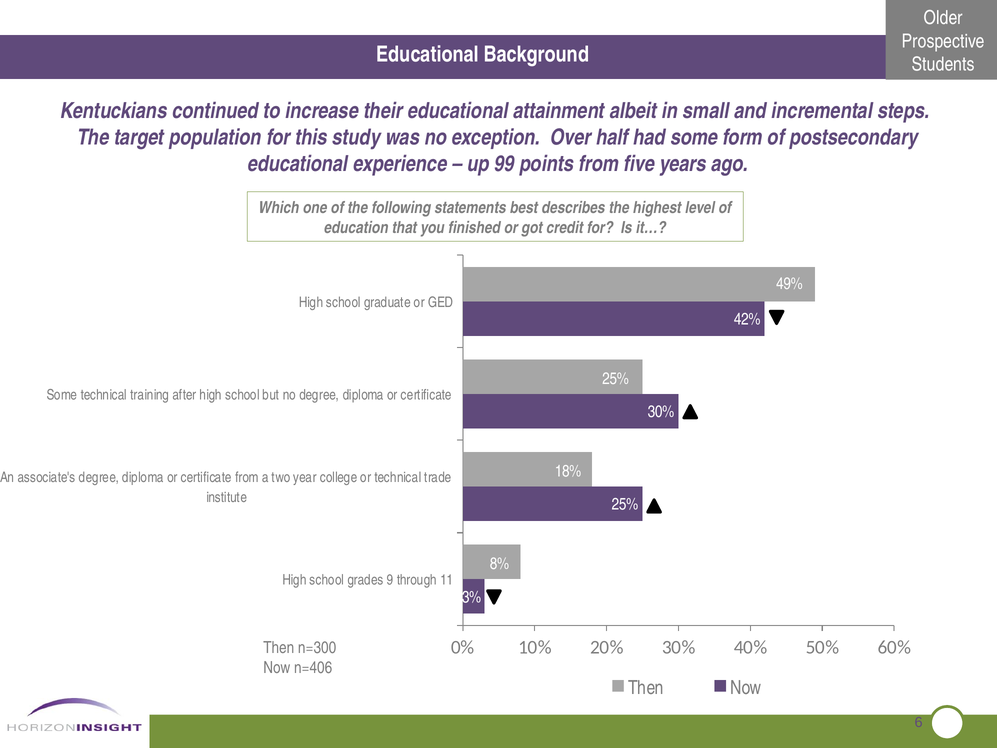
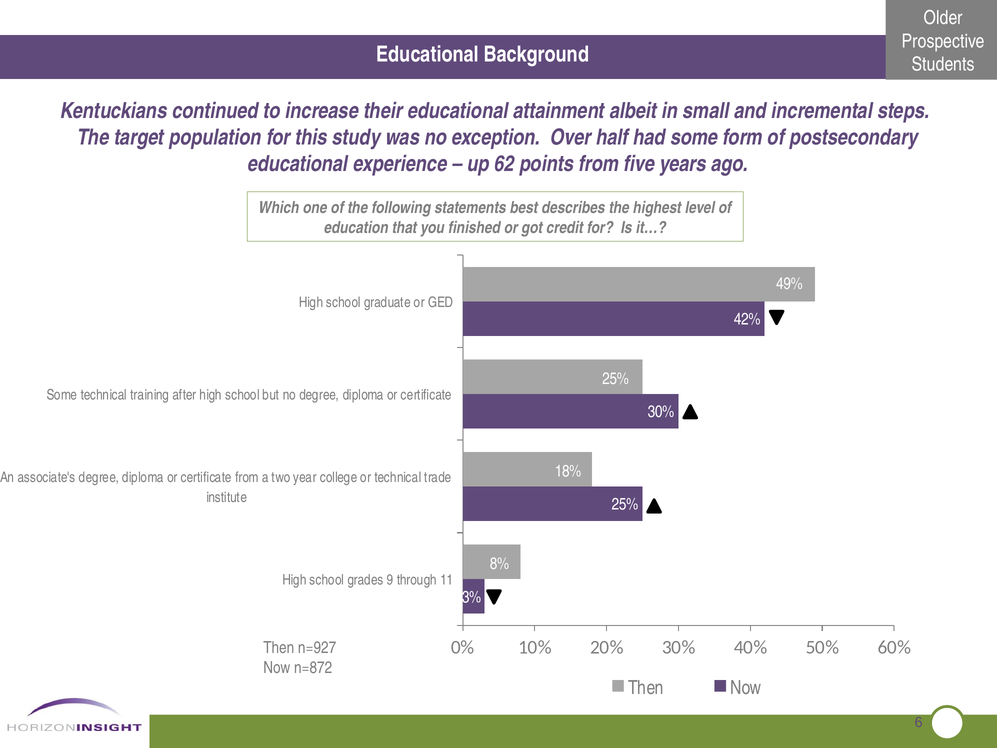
99: 99 -> 62 (504, 164)
n=300: n=300 -> n=927 (317, 647)
n=406: n=406 -> n=872 (313, 667)
